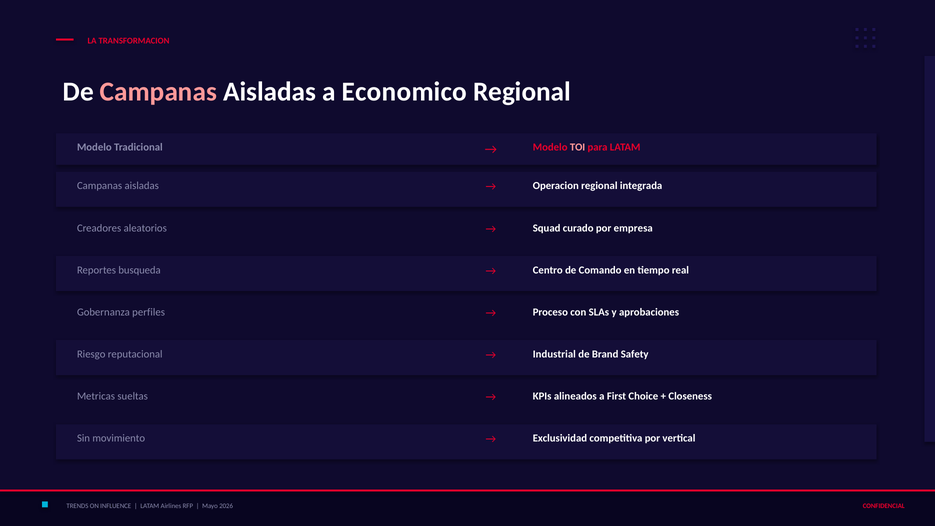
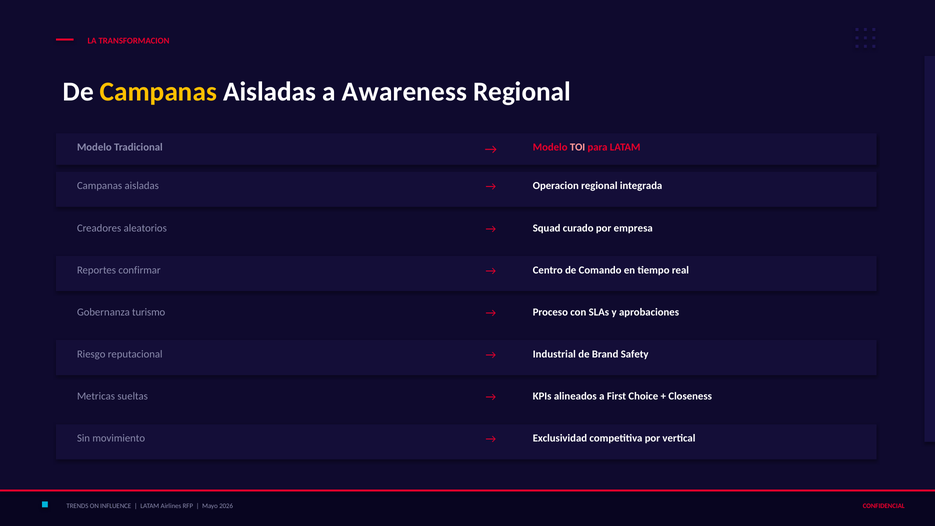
Campanas colour: pink -> yellow (158, 92)
Economico: Economico -> Awareness (404, 92)
busqueda: busqueda -> confirmar (140, 270)
perfiles: perfiles -> turismo (149, 312)
